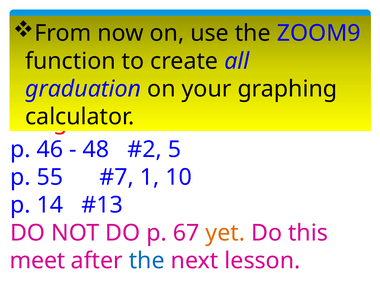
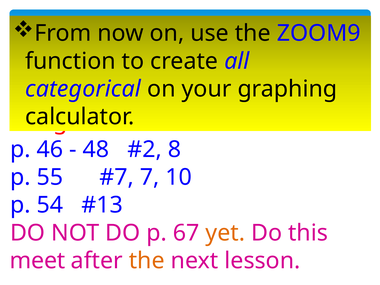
graduation: graduation -> categorical (83, 89)
5: 5 -> 8 (175, 149)
1: 1 -> 7 (150, 177)
14: 14 -> 54 (50, 205)
the colour: blue -> orange (147, 261)
